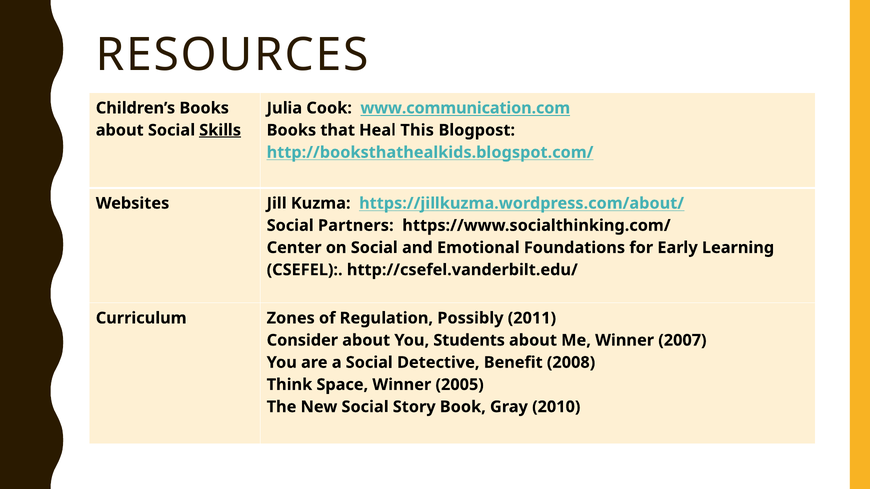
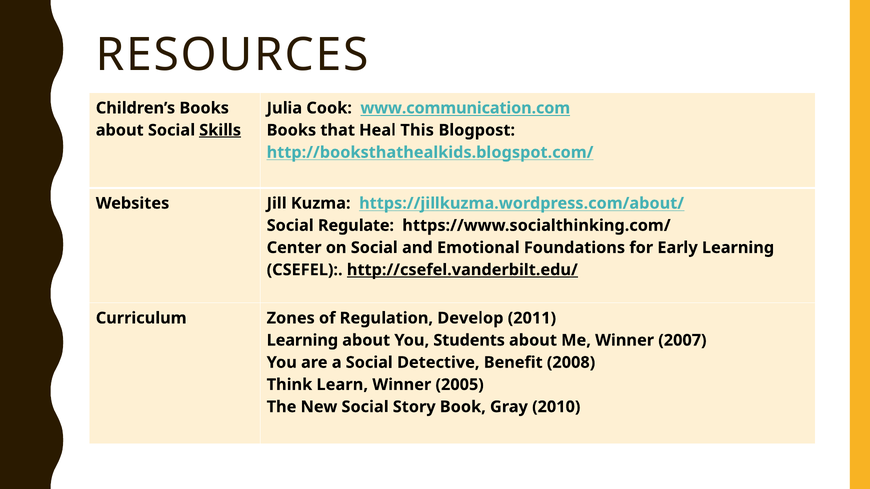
Partners: Partners -> Regulate (356, 226)
http://csefel.vanderbilt.edu/ underline: none -> present (462, 270)
Possibly: Possibly -> Develop (470, 318)
Consider: Consider -> Learning (302, 341)
Space: Space -> Learn (342, 385)
